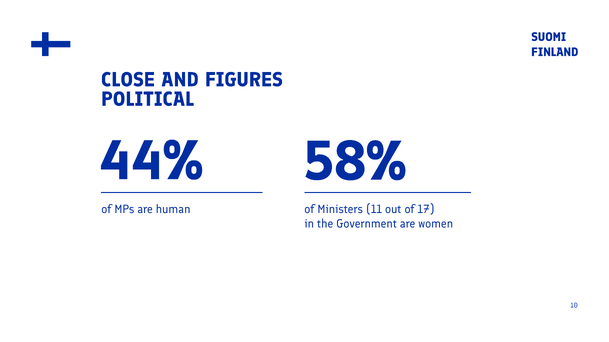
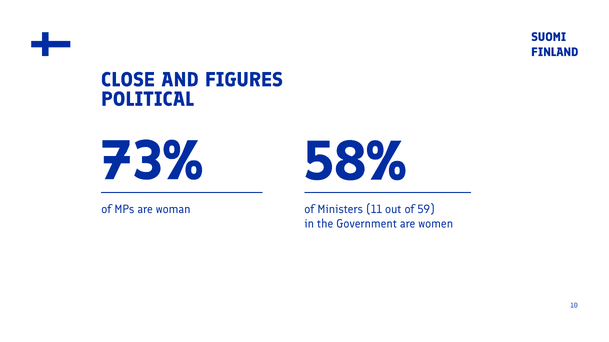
44%: 44% -> 73% (151, 161)
17: 17 -> 59 (426, 210)
human: human -> woman (173, 210)
